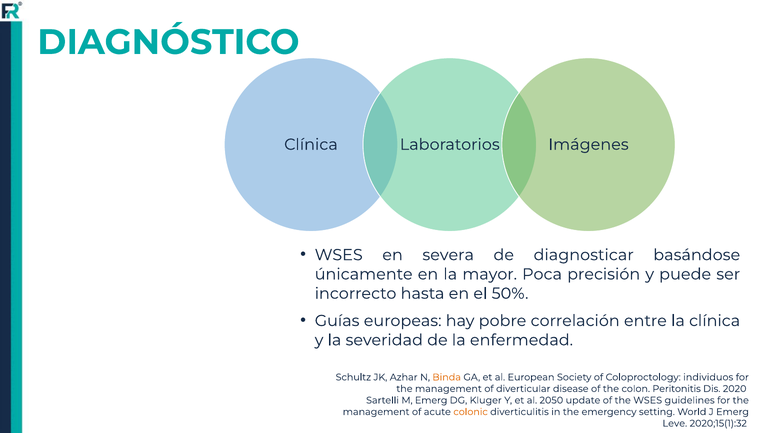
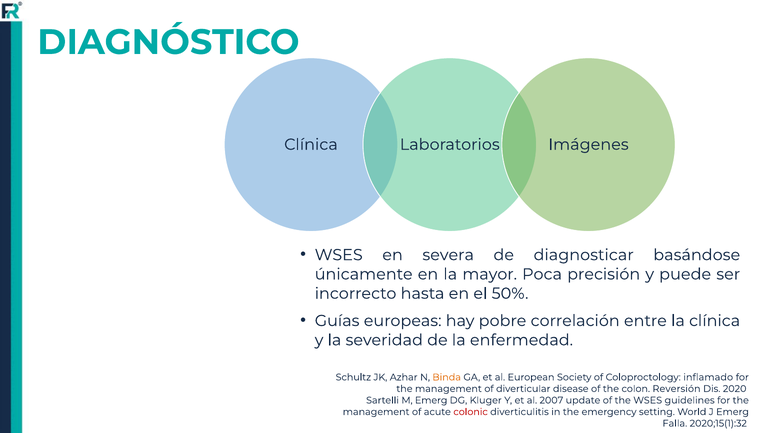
individuos: individuos -> inflamado (708, 377)
Peritonitis: Peritonitis -> Reversión (677, 388)
2050: 2050 -> 2007 (551, 400)
colonic colour: orange -> red (471, 411)
Leve: Leve -> Falla (675, 423)
